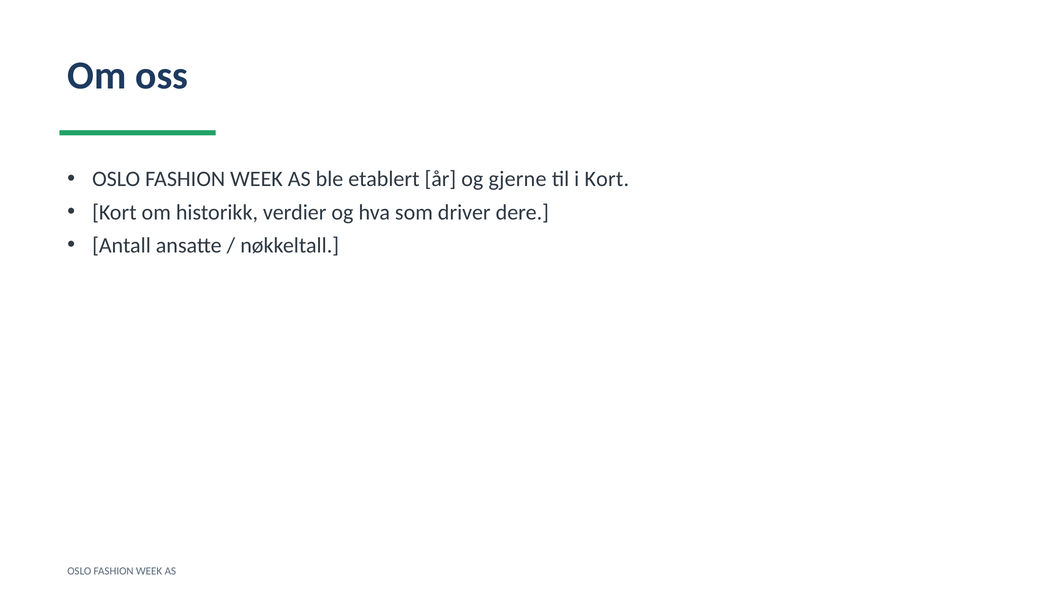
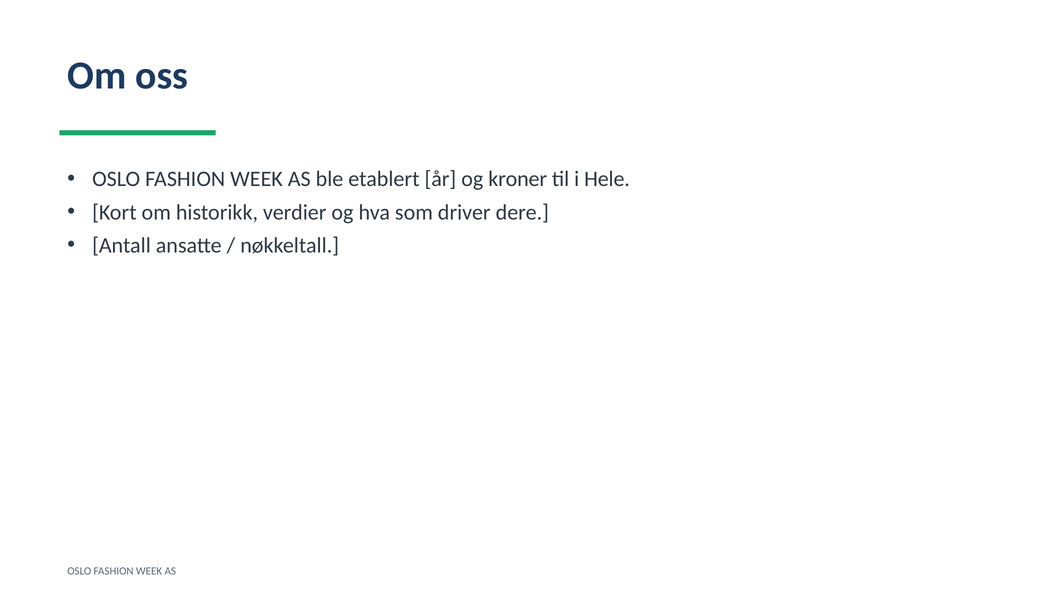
gjerne: gjerne -> kroner (518, 179)
i Kort: Kort -> Hele (607, 179)
